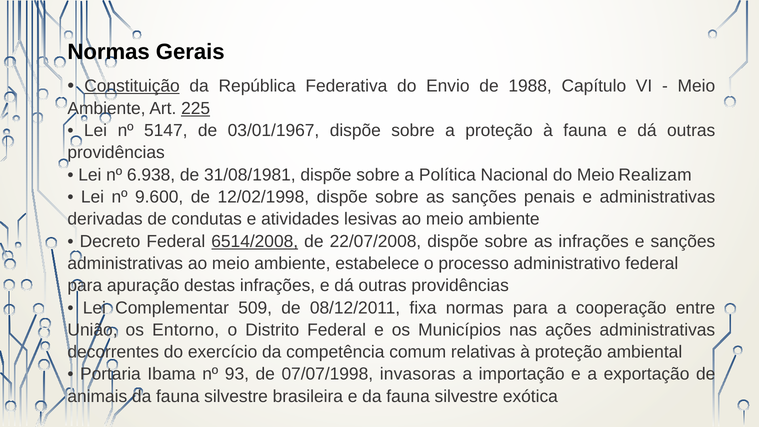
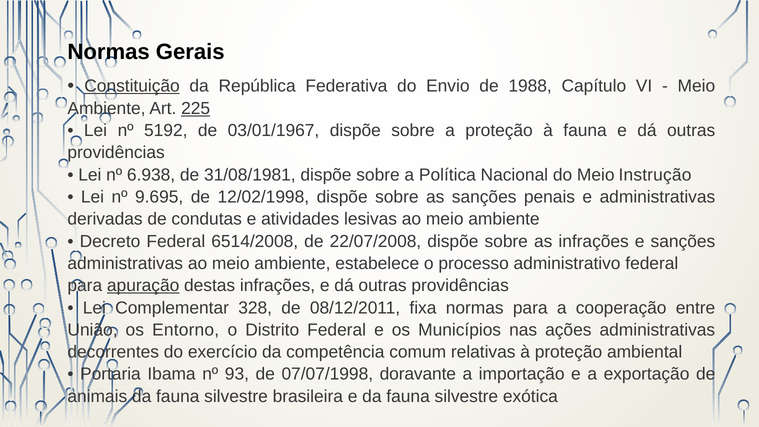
5147: 5147 -> 5192 (166, 131)
Realizam: Realizam -> Instrução (655, 175)
9.600: 9.600 -> 9.695 (159, 197)
6514/2008 underline: present -> none (255, 241)
apuração underline: none -> present (143, 286)
509: 509 -> 328 (255, 308)
invasoras: invasoras -> doravante (418, 374)
